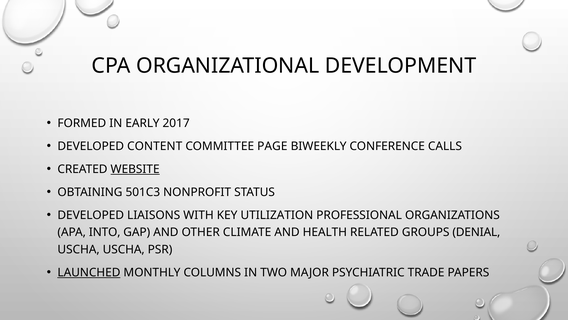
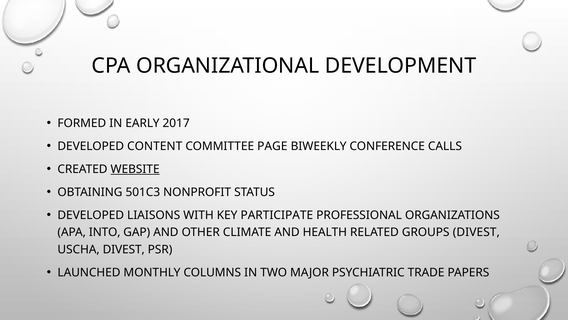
UTILIZATION: UTILIZATION -> PARTICIPATE (277, 215)
GROUPS DENIAL: DENIAL -> DIVEST (476, 232)
USCHA USCHA: USCHA -> DIVEST (124, 249)
LAUNCHED underline: present -> none (89, 272)
